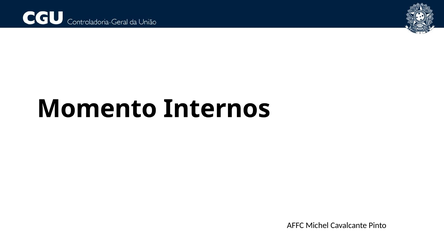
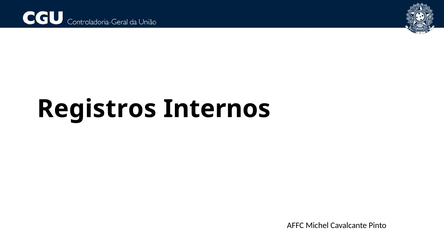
Momento: Momento -> Registros (97, 109)
